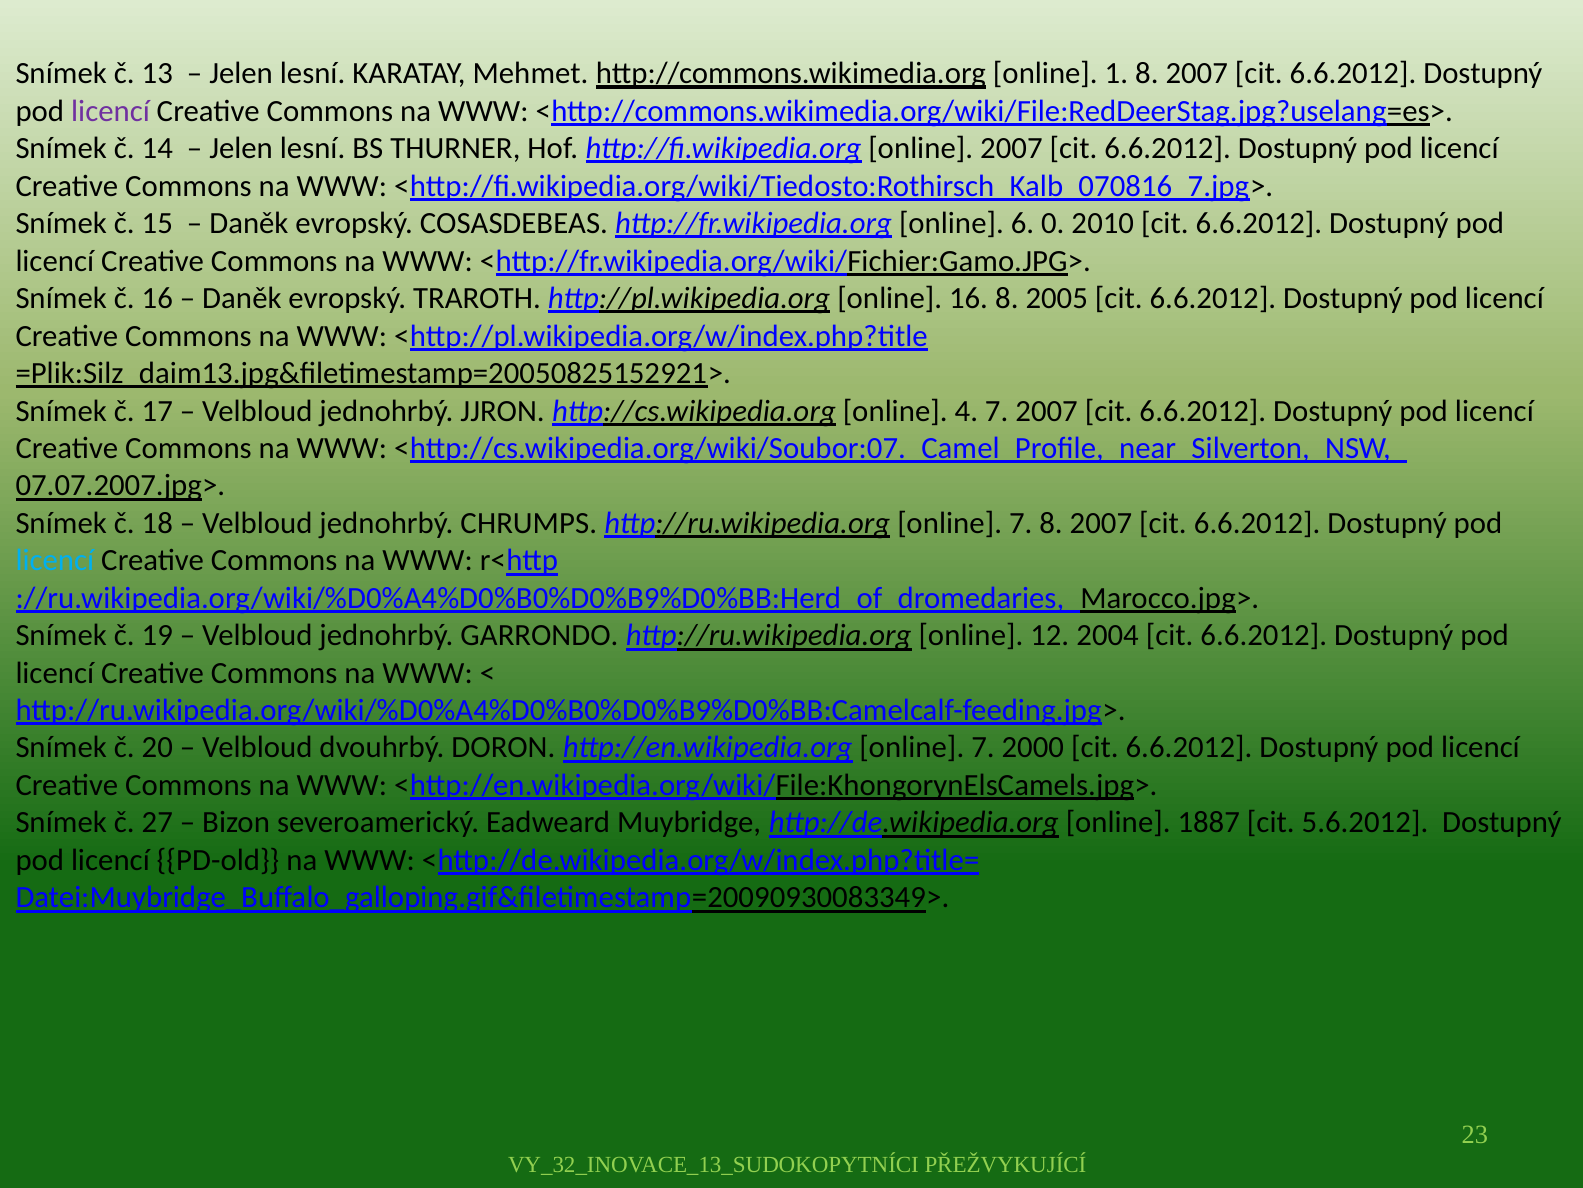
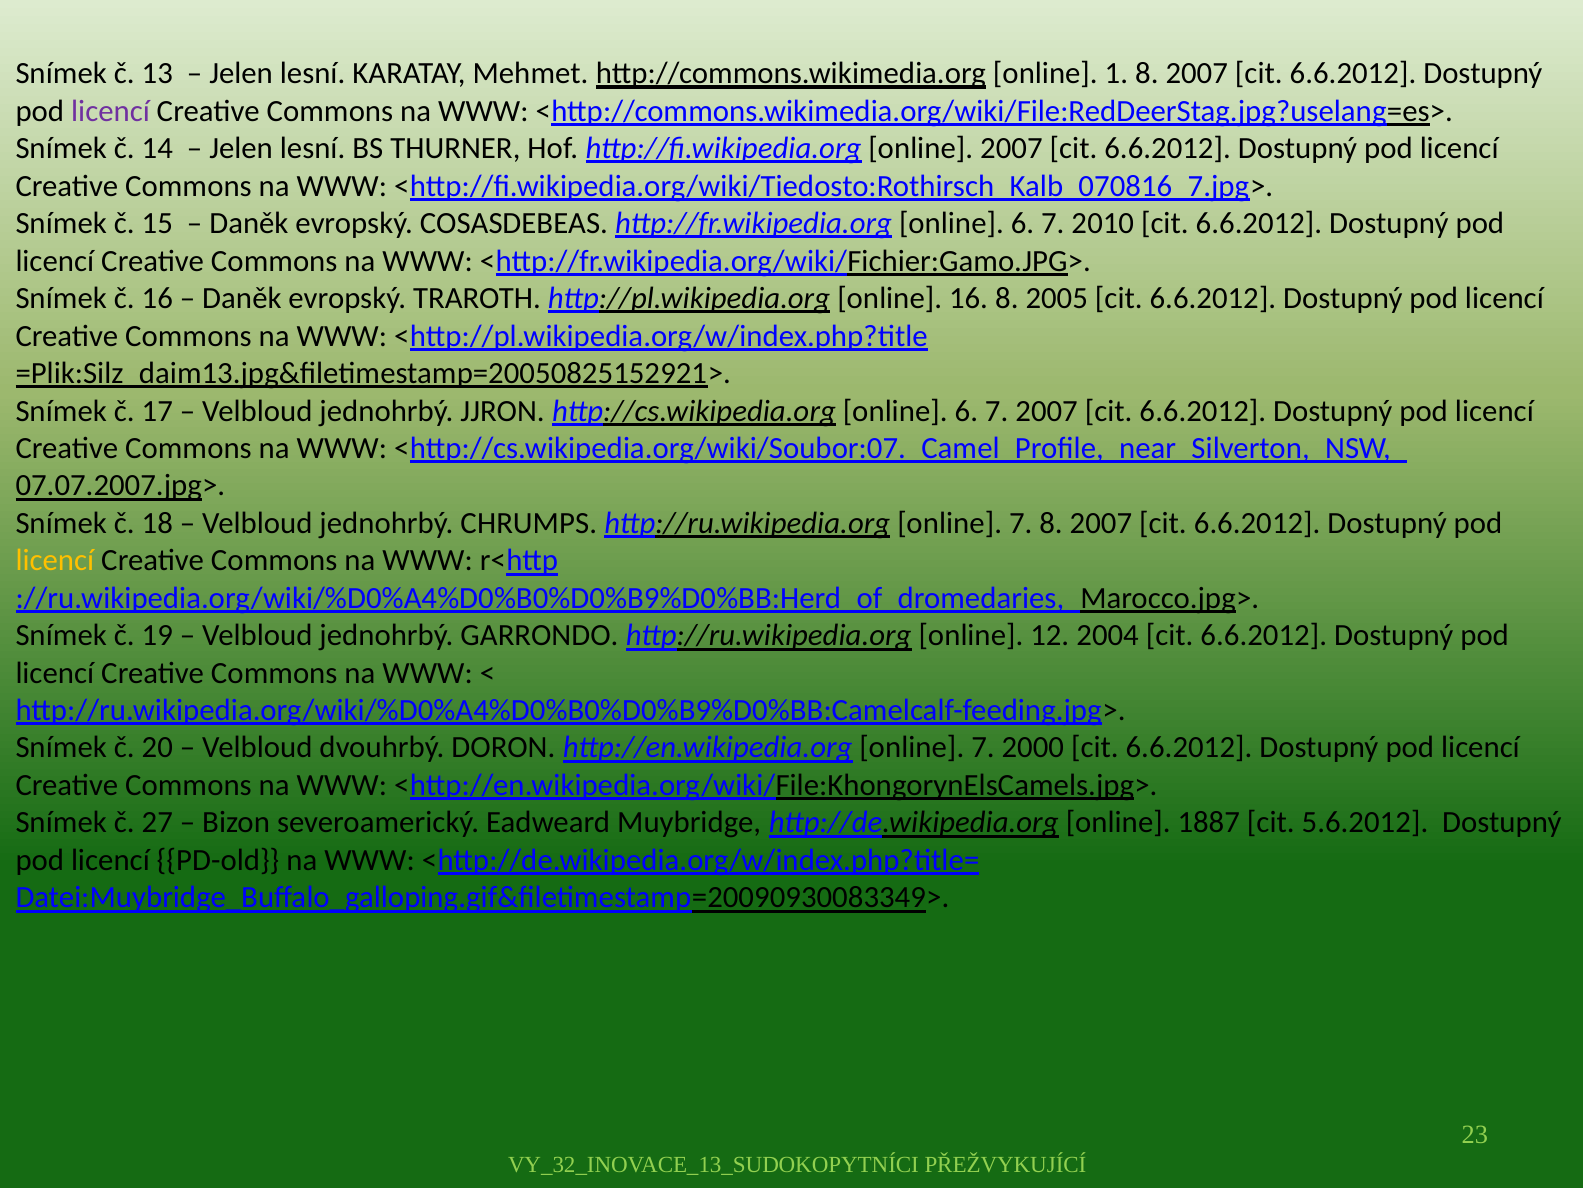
http://fr.wikipedia.org online 6 0: 0 -> 7 (1053, 223)
http://cs.wikipedia.org online 4: 4 -> 6 (966, 411)
licencí colour: light blue -> yellow (55, 560)
